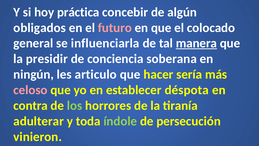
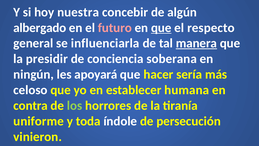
práctica: práctica -> nuestra (78, 12)
obligados: obligados -> albergado (40, 28)
que underline: none -> present (161, 28)
colocado: colocado -> respecto (211, 28)
articulo: articulo -> apoyará (96, 74)
celoso colour: pink -> white (30, 90)
déspota: déspota -> humana (187, 90)
adulterar: adulterar -> uniforme (39, 121)
índole colour: light green -> white (120, 121)
